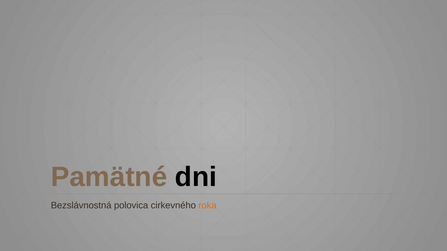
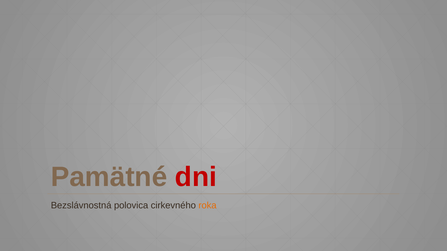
dni colour: black -> red (196, 177)
